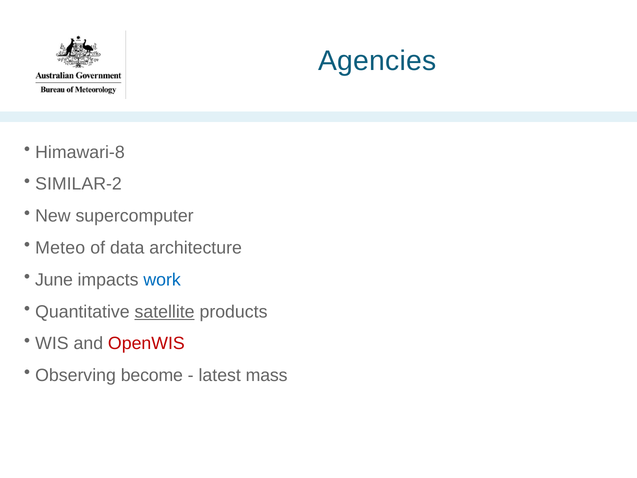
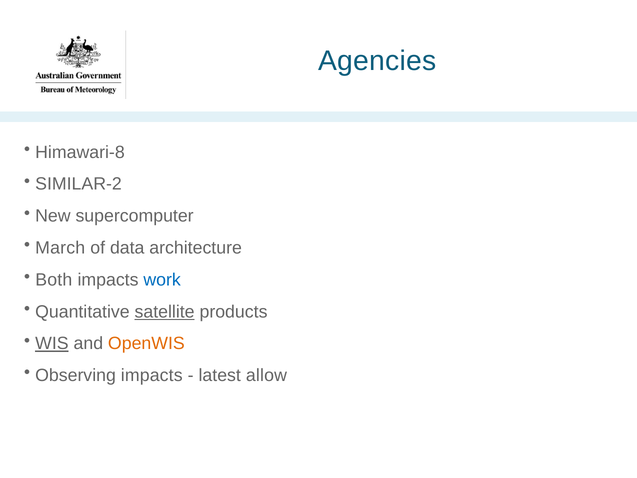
Meteo: Meteo -> March (60, 248)
June: June -> Both (54, 280)
WIS underline: none -> present (52, 343)
OpenWIS colour: red -> orange (146, 343)
Observing become: become -> impacts (152, 375)
mass: mass -> allow (266, 375)
